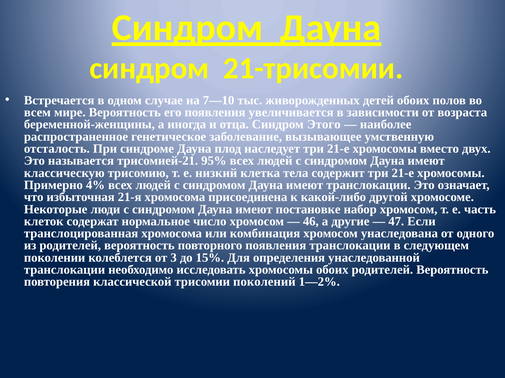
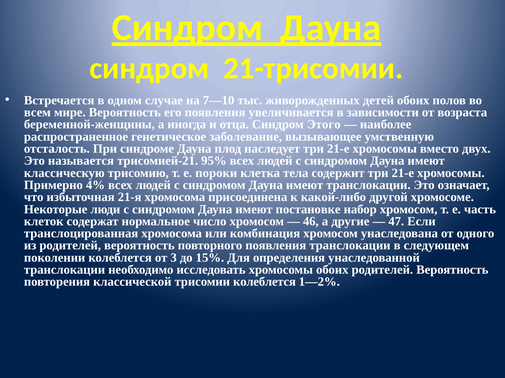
низкий: низкий -> пороки (216, 173)
трисомии поколений: поколений -> колеблется (264, 282)
